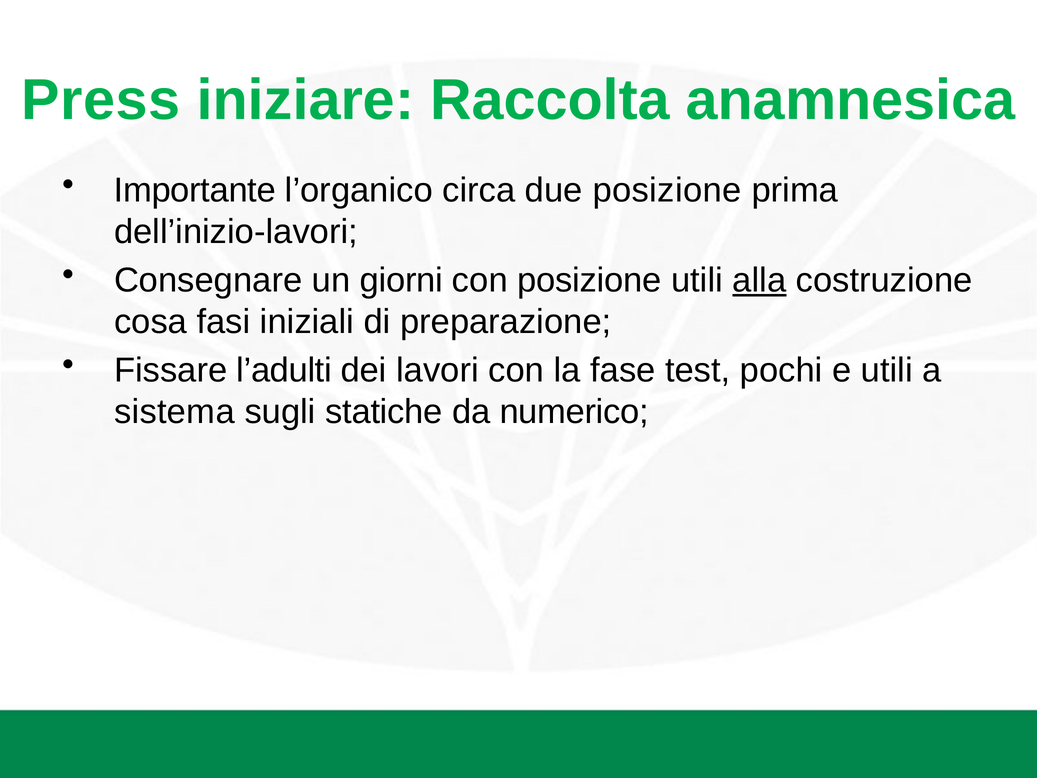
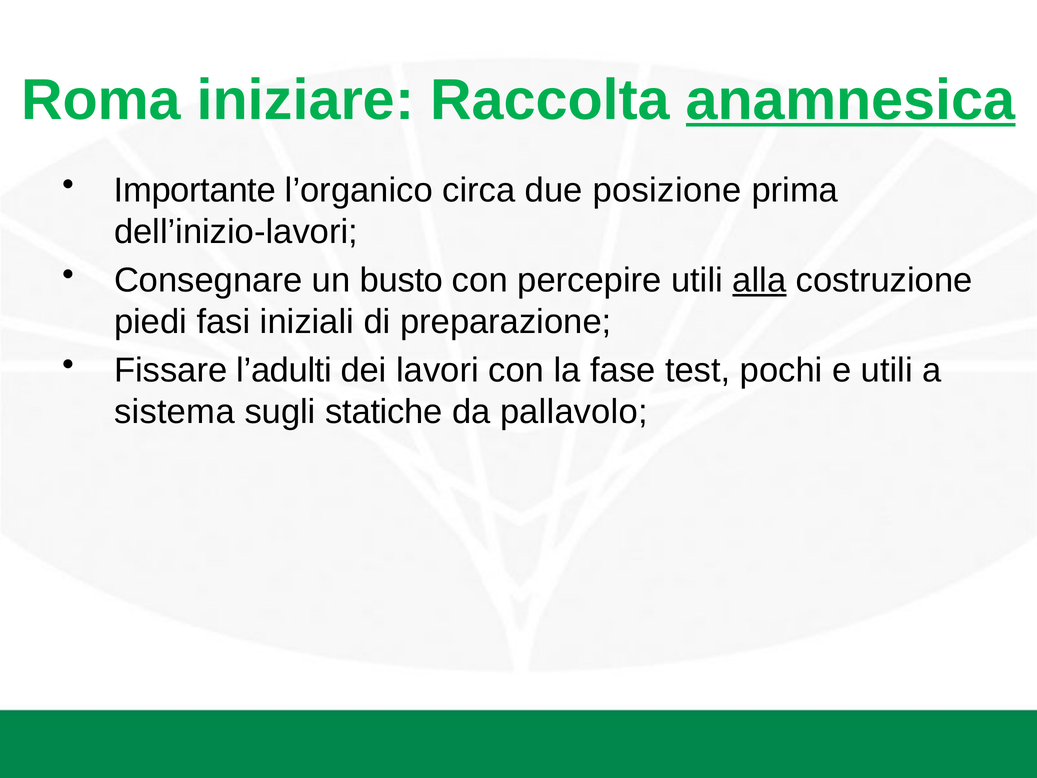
Press: Press -> Roma (101, 100)
anamnesica underline: none -> present (851, 100)
giorni: giorni -> busto (401, 280)
con posizione: posizione -> percepire (589, 280)
cosa: cosa -> piedi (151, 322)
numerico: numerico -> pallavolo (574, 412)
